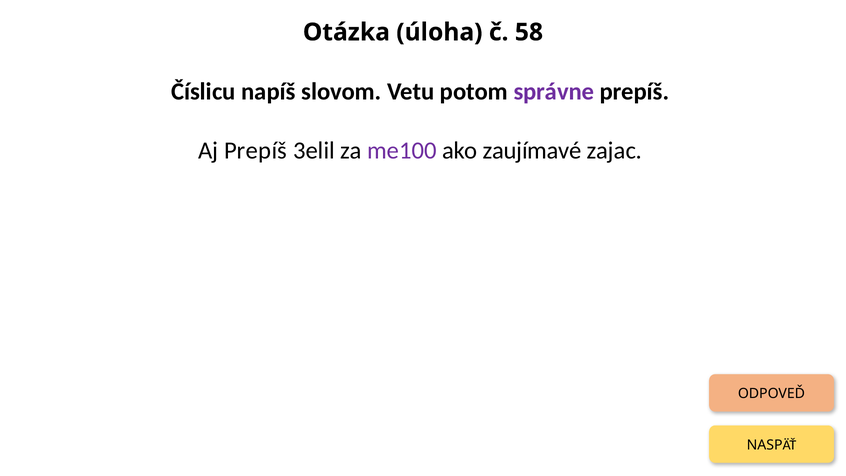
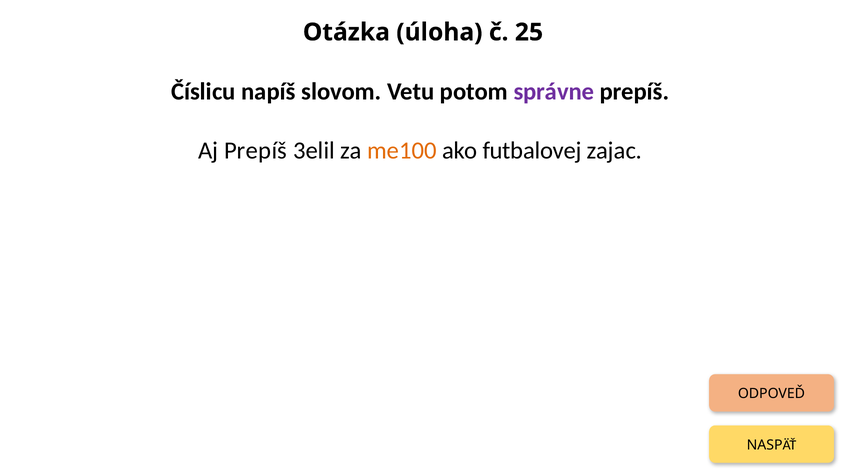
58: 58 -> 25 (529, 32)
me100 colour: purple -> orange (402, 151)
zaujímavé: zaujímavé -> futbalovej (532, 151)
